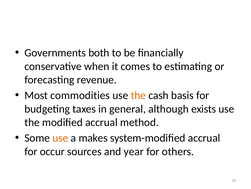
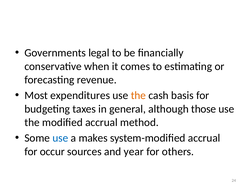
both: both -> legal (99, 53)
commodities: commodities -> expenditures (80, 95)
exists: exists -> those (204, 108)
use colour: orange -> blue (60, 138)
